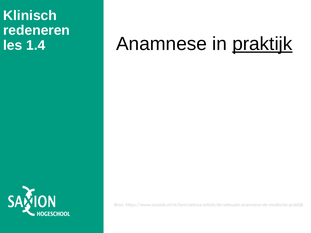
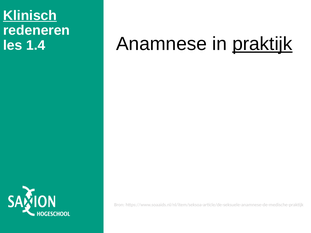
Klinisch underline: none -> present (30, 15)
